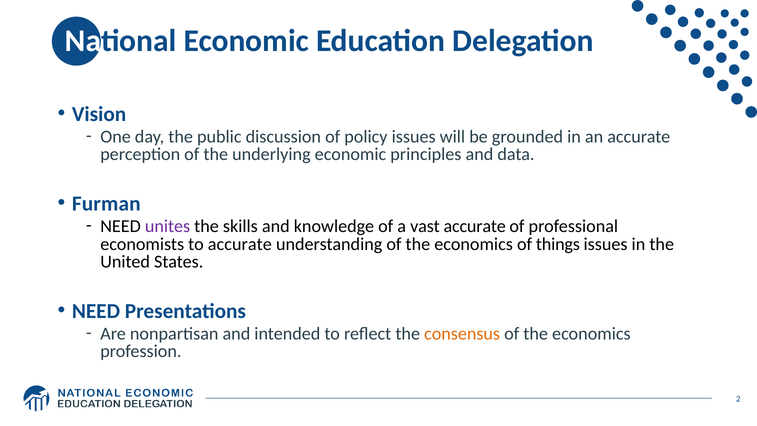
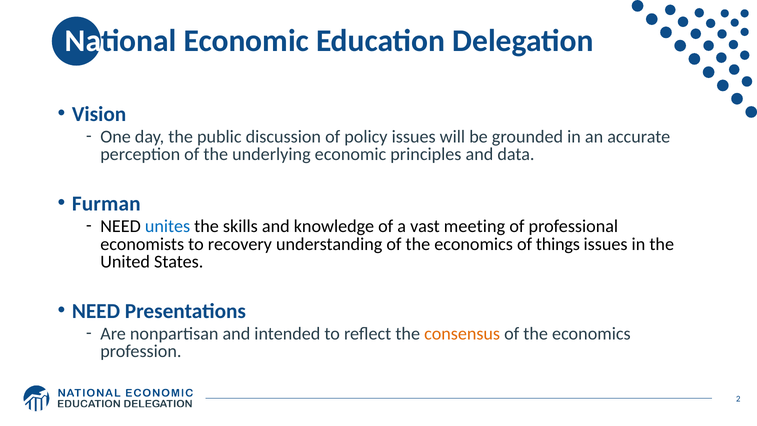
unites colour: purple -> blue (168, 226)
vast accurate: accurate -> meeting (475, 226)
to accurate: accurate -> recovery (240, 244)
